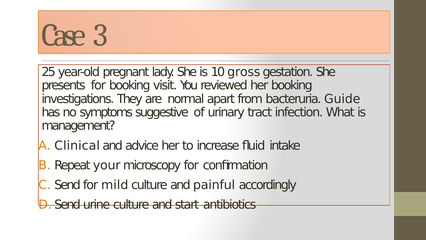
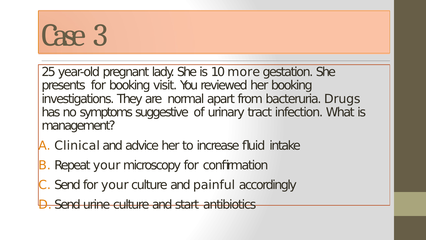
gross: gross -> more (244, 72)
Guide: Guide -> Drugs (342, 99)
for mild: mild -> your (115, 185)
